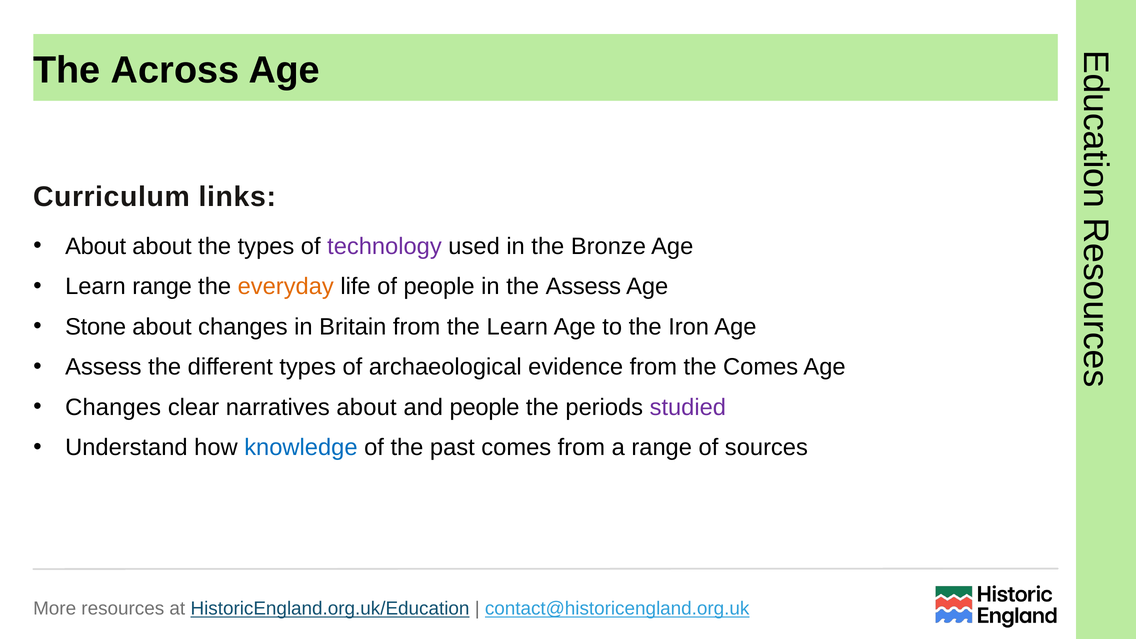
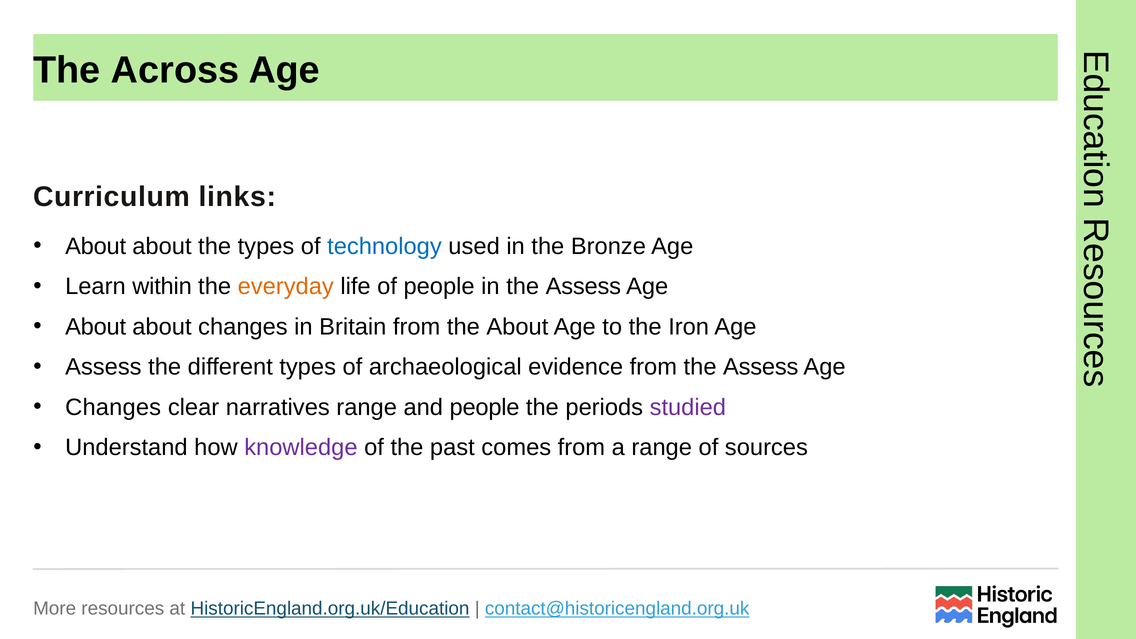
technology colour: purple -> blue (384, 246)
Learn range: range -> within (162, 287)
Stone: Stone -> About (96, 327)
the Learn: Learn -> About (517, 327)
from the Comes: Comes -> Assess (761, 367)
narratives about: about -> range (367, 407)
knowledge colour: blue -> purple (301, 448)
